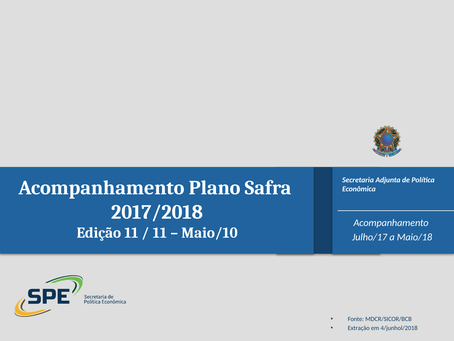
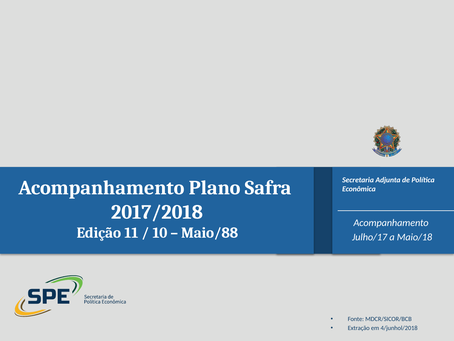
11: 11 -> 10 (160, 233)
Maio/10: Maio/10 -> Maio/88 (210, 233)
